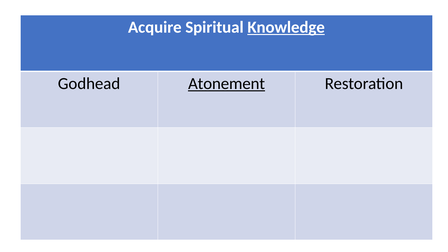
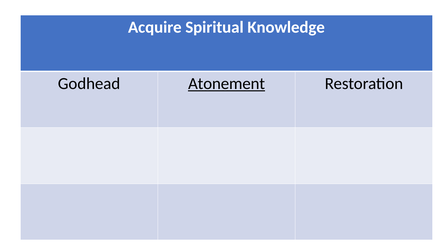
Knowledge underline: present -> none (286, 27)
